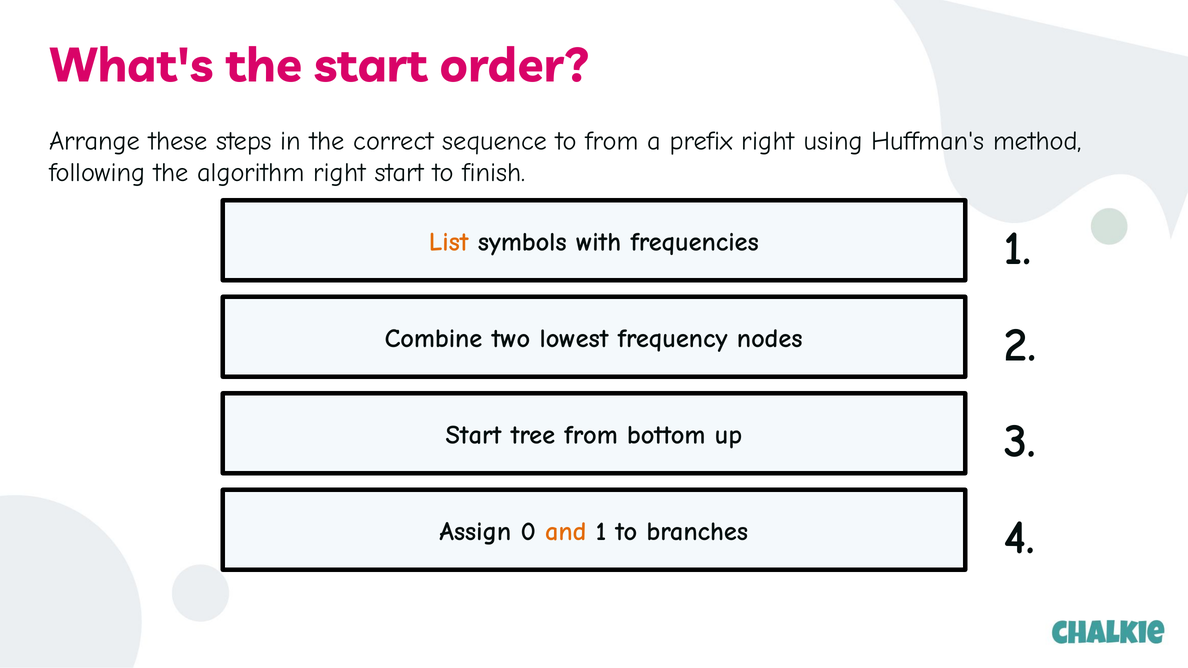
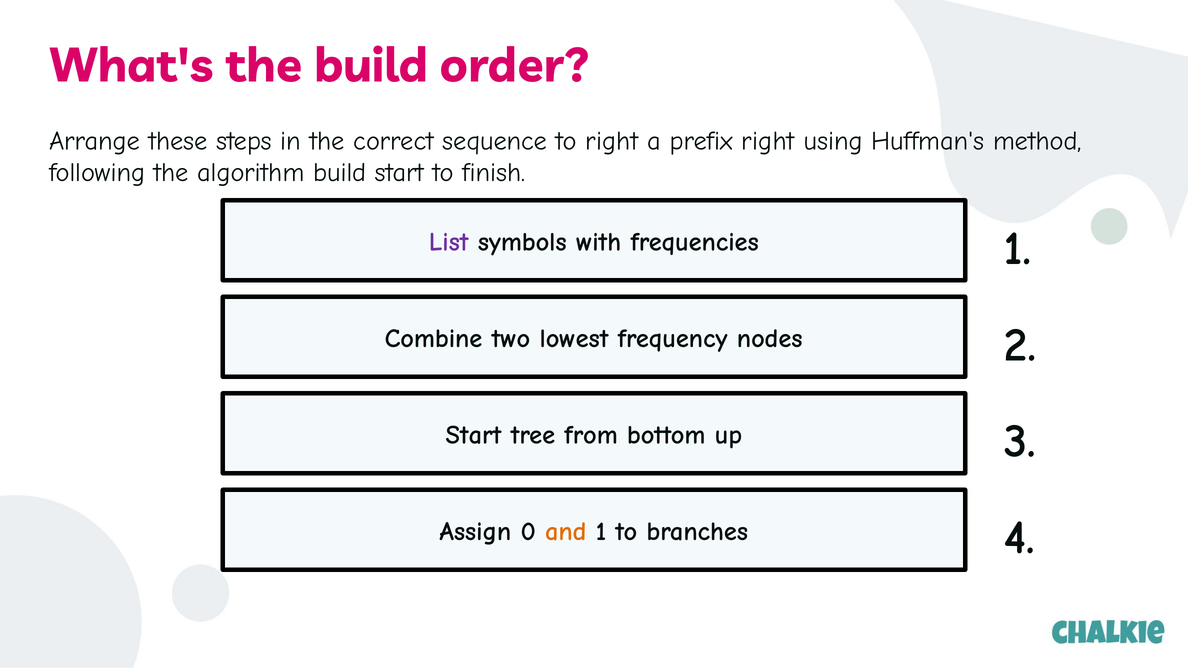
the start: start -> build (371, 66)
to from: from -> right (612, 141)
algorithm right: right -> build (340, 173)
List colour: orange -> purple (449, 242)
